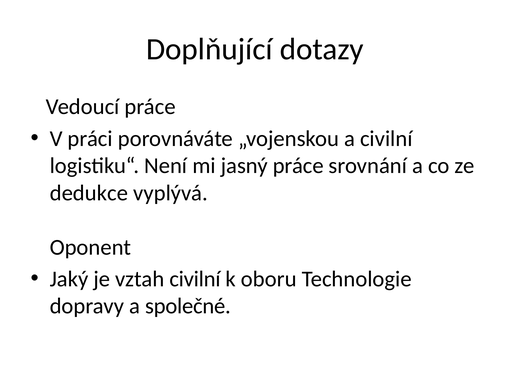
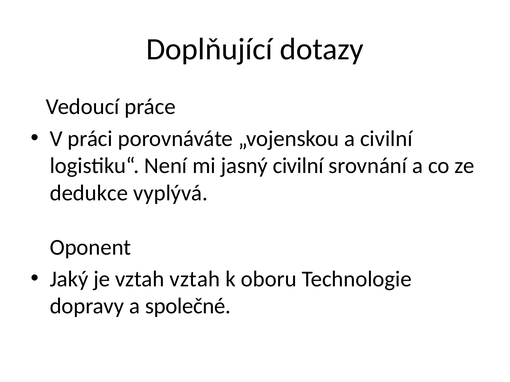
jasný práce: práce -> civilní (298, 166)
vztah civilní: civilní -> vztah (195, 279)
